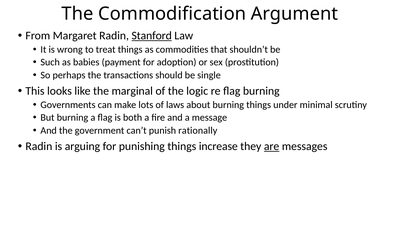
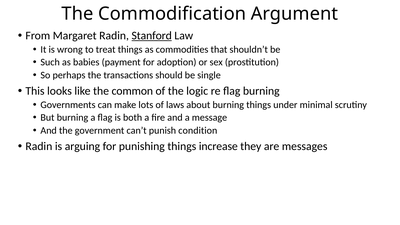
marginal: marginal -> common (132, 91)
rationally: rationally -> condition (198, 131)
are underline: present -> none (272, 146)
